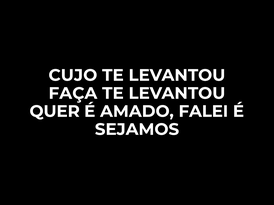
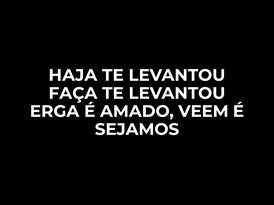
CUJO: CUJO -> HAJA (73, 75)
QUER: QUER -> ERGA (55, 112)
FALEI: FALEI -> VEEM (203, 112)
